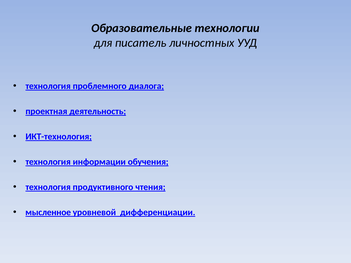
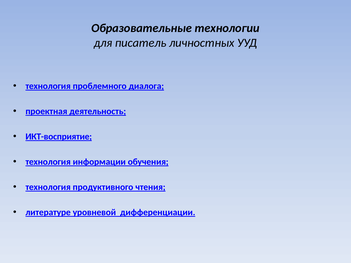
ИКТ-технология: ИКТ-технология -> ИКТ-восприятие (59, 137)
мысленное: мысленное -> литературе (48, 213)
